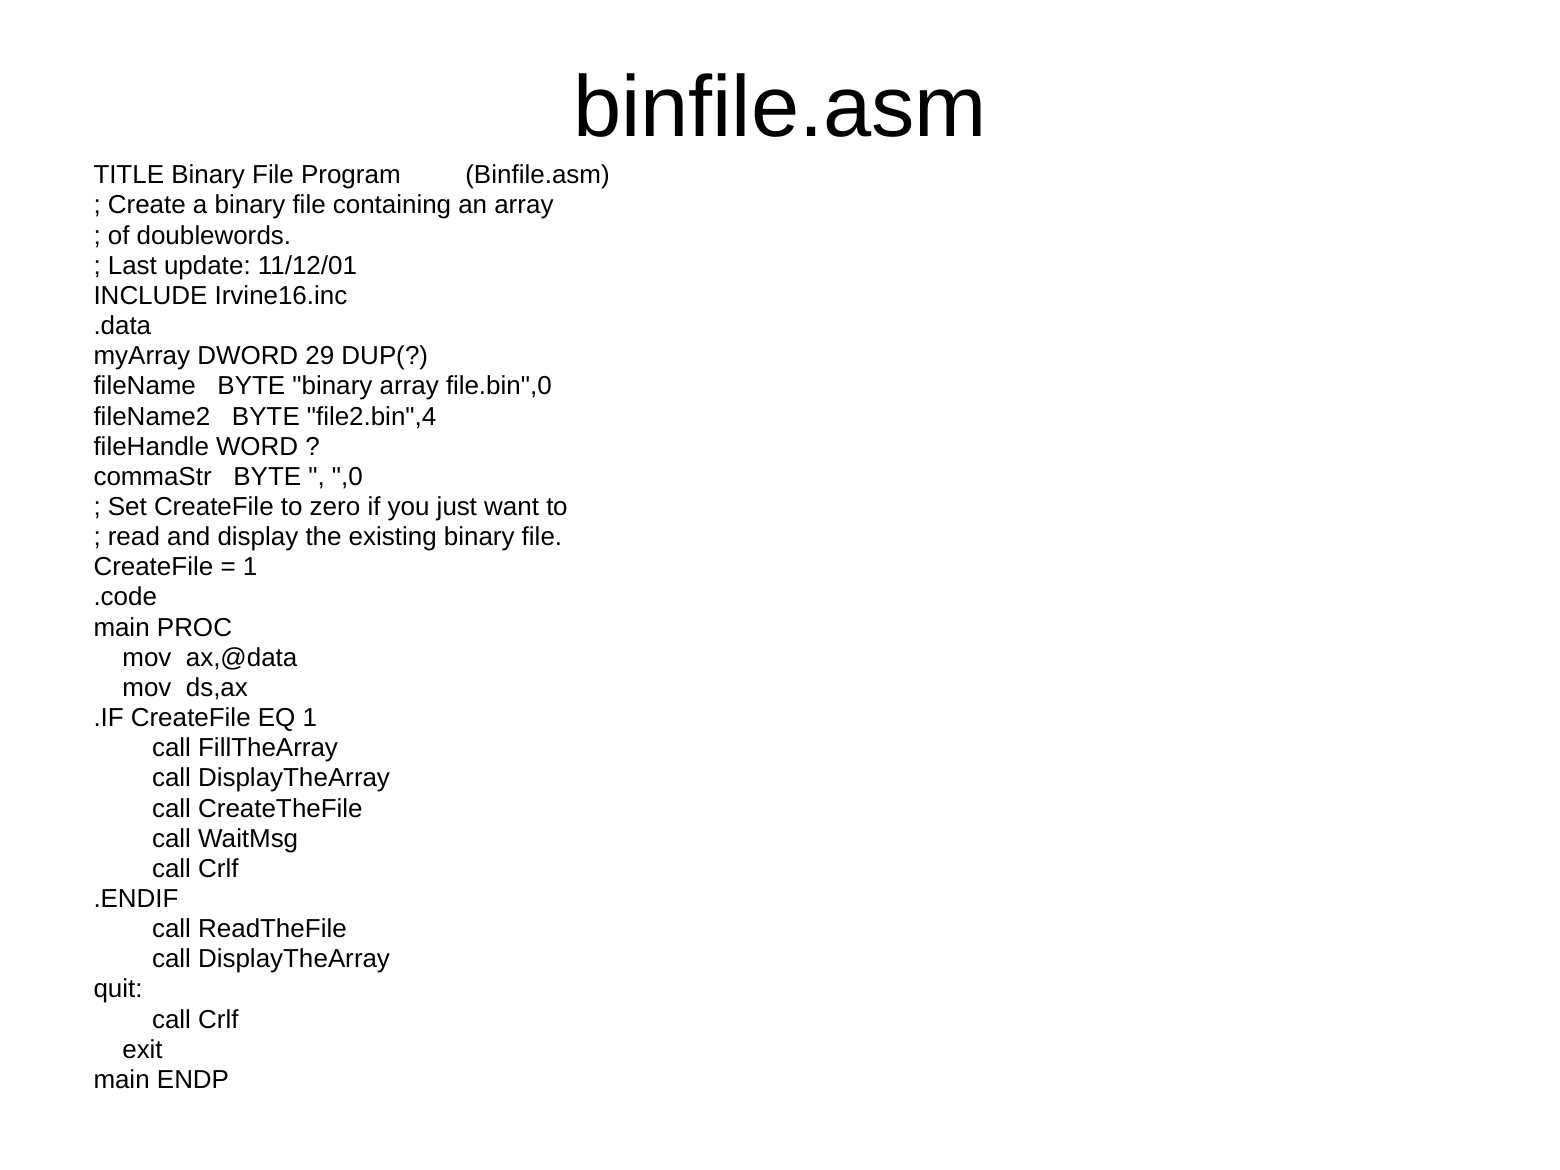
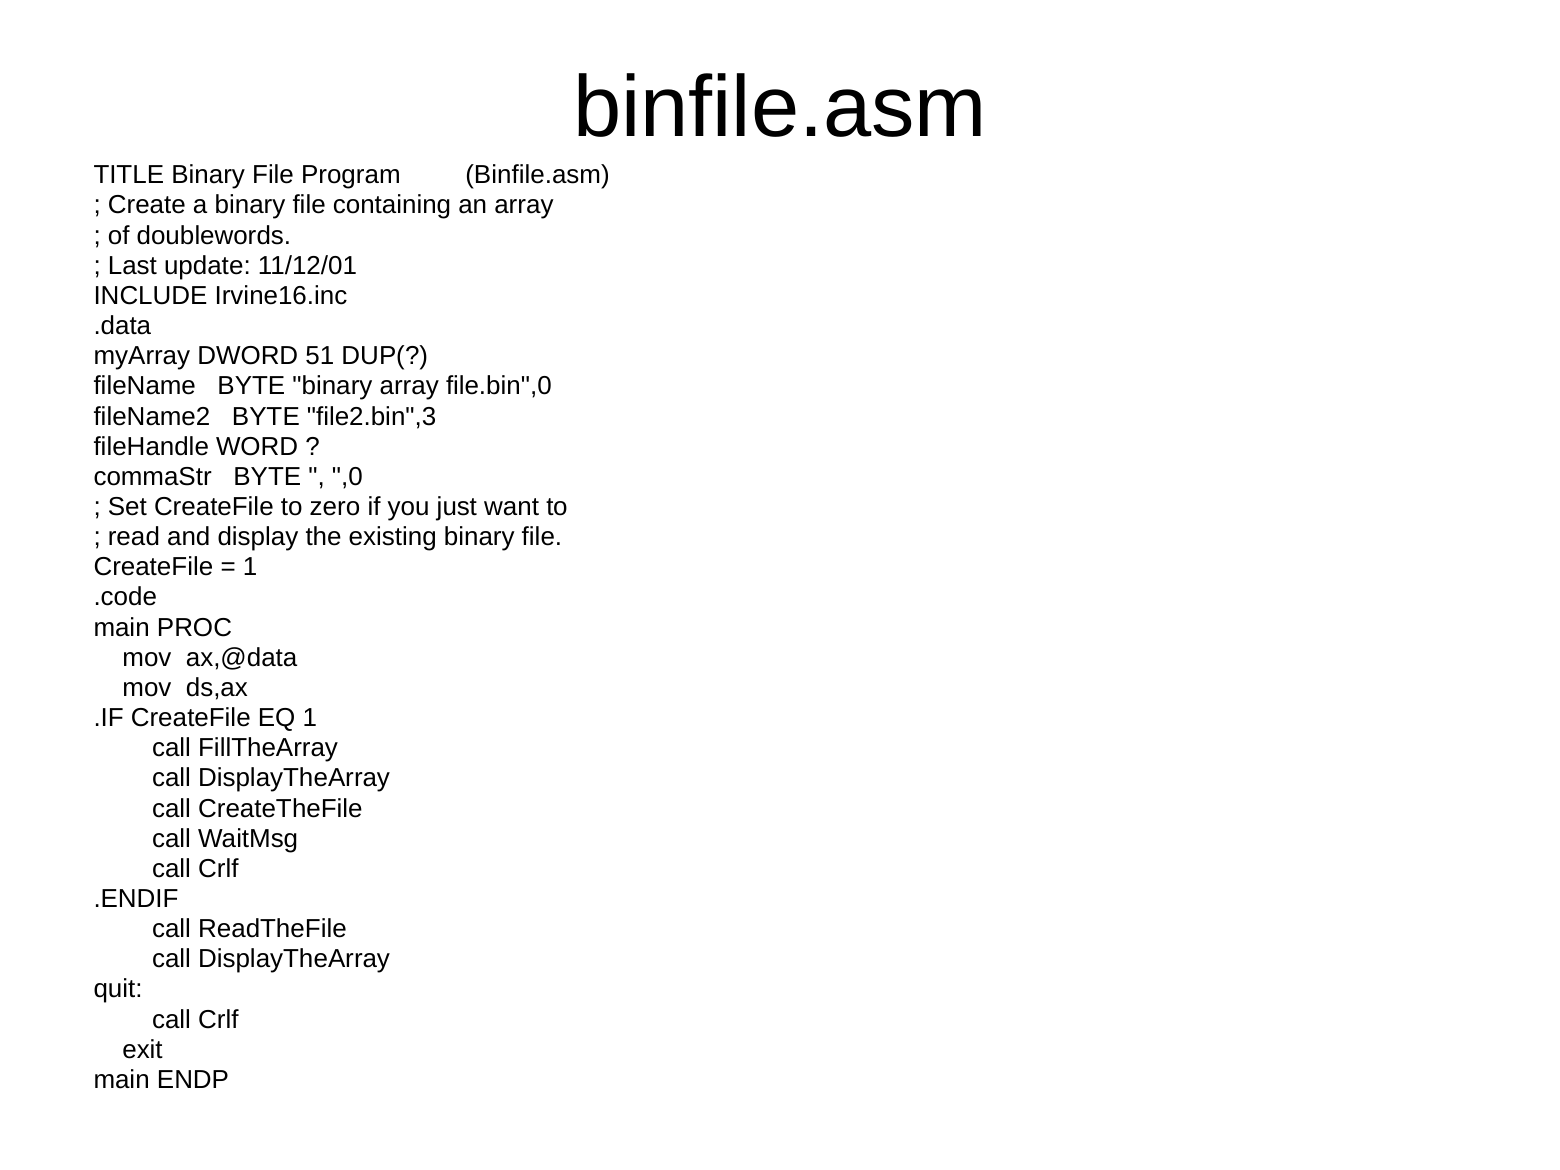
29: 29 -> 51 (320, 356)
file2.bin",4: file2.bin",4 -> file2.bin",3 (372, 416)
